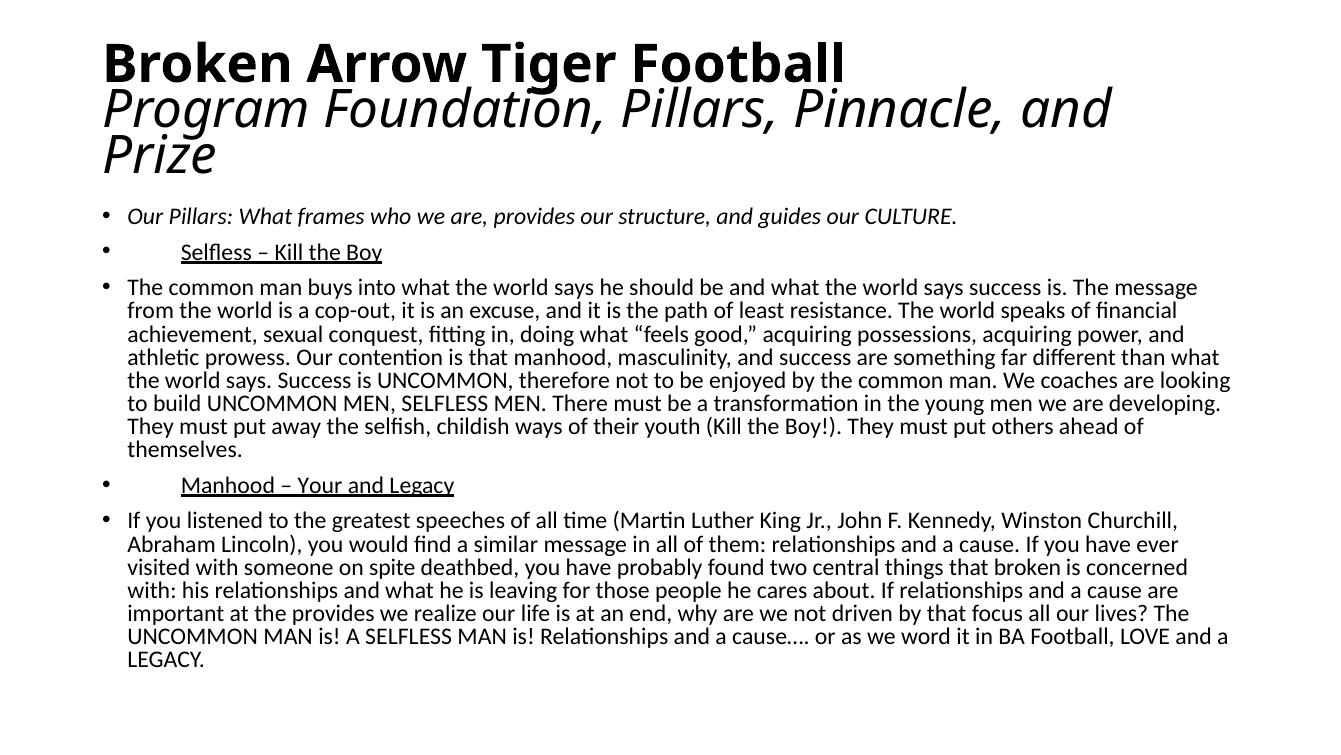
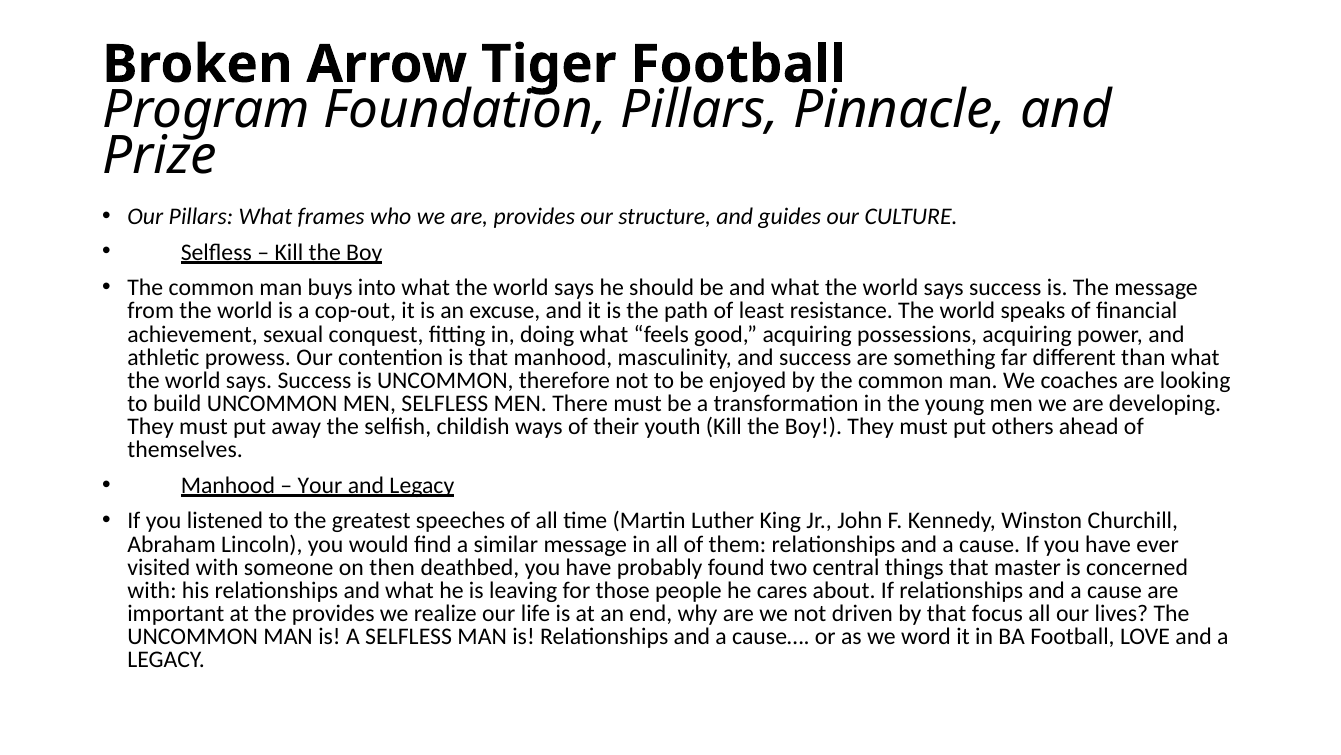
spite: spite -> then (392, 567)
that broken: broken -> master (1027, 567)
